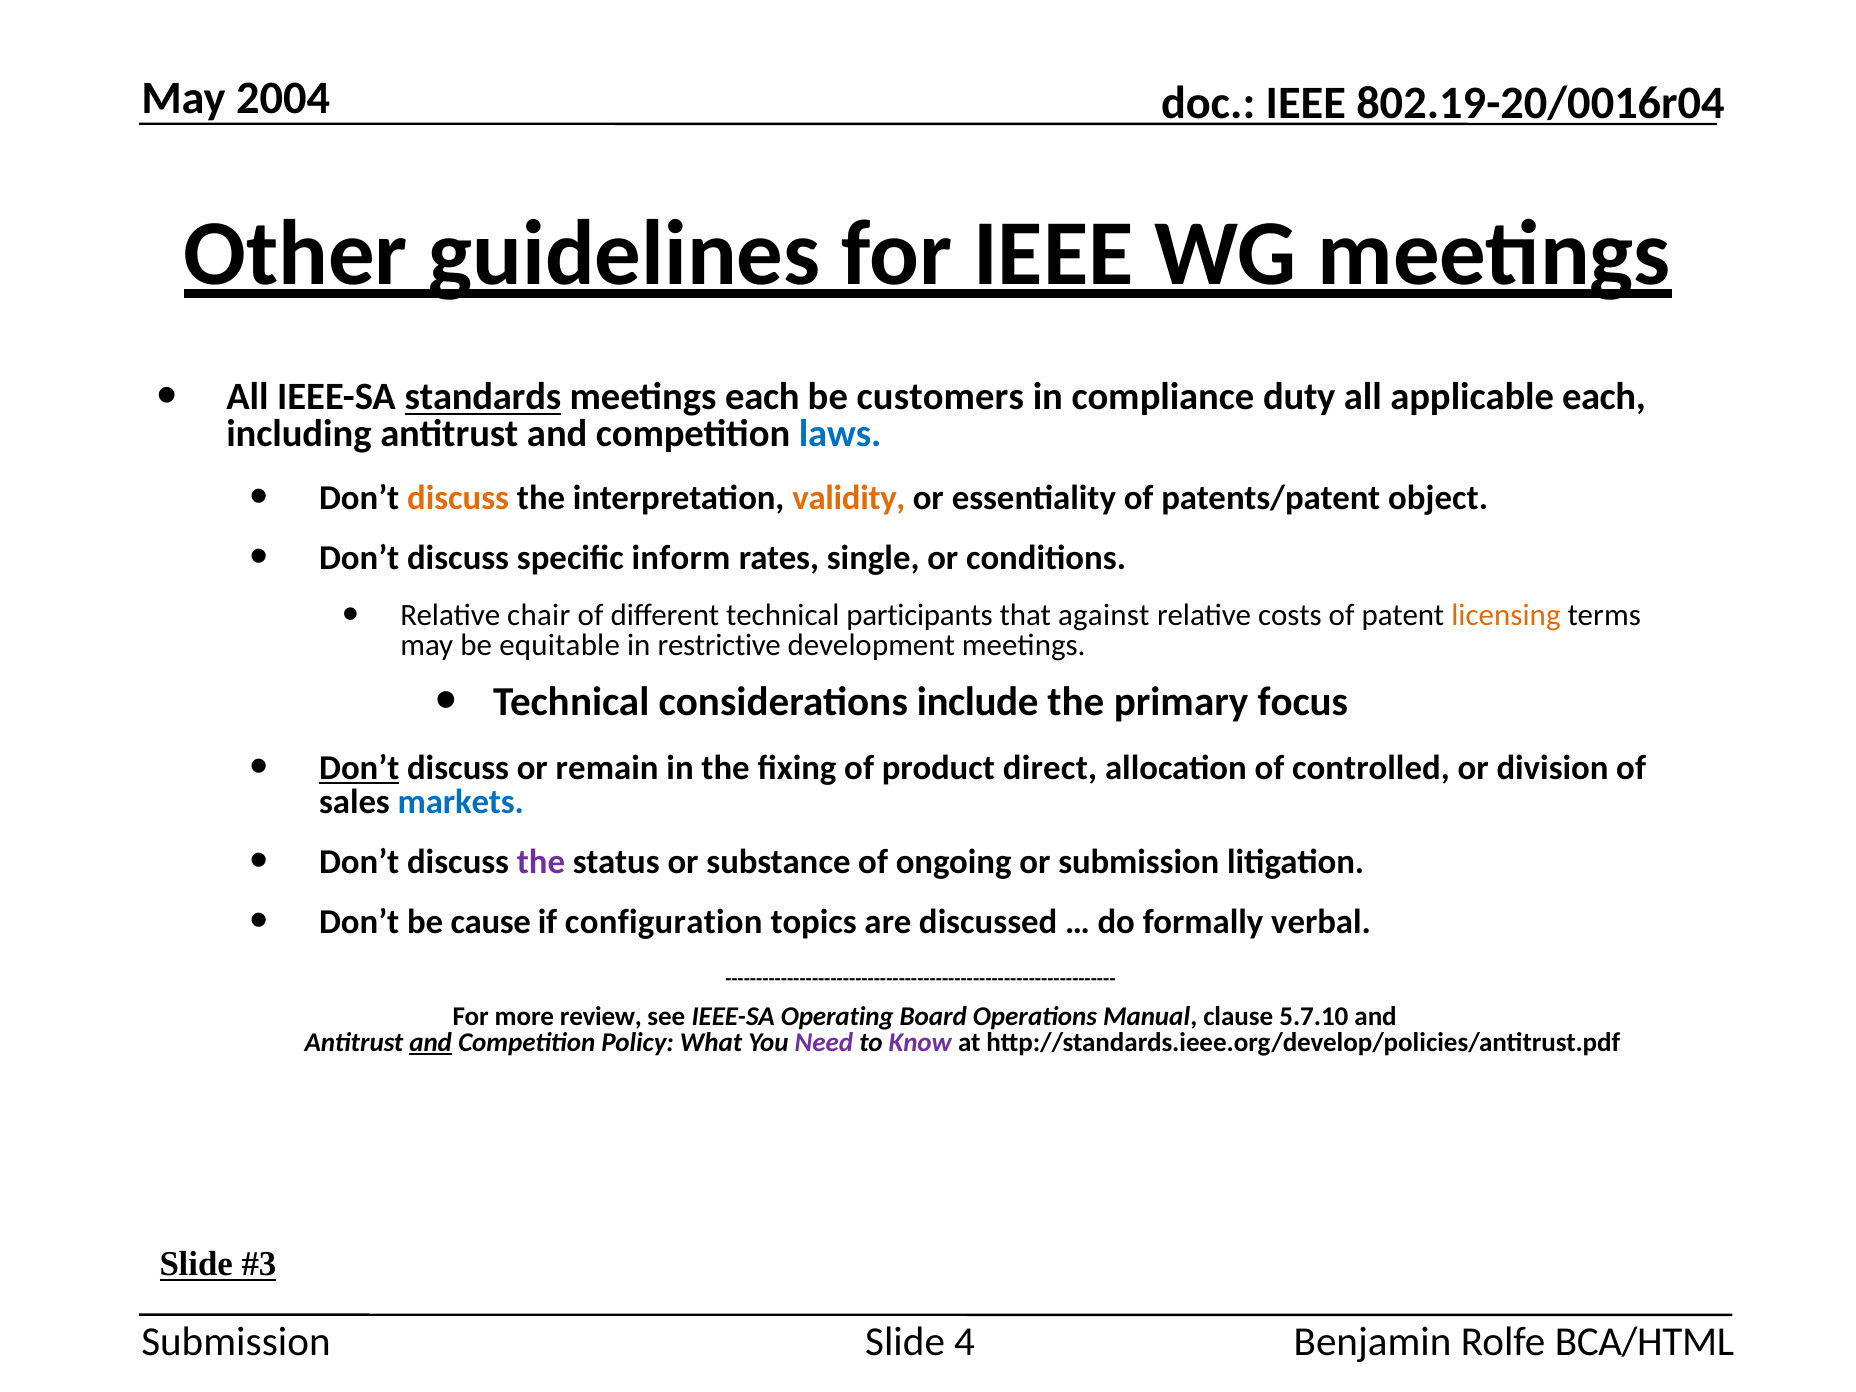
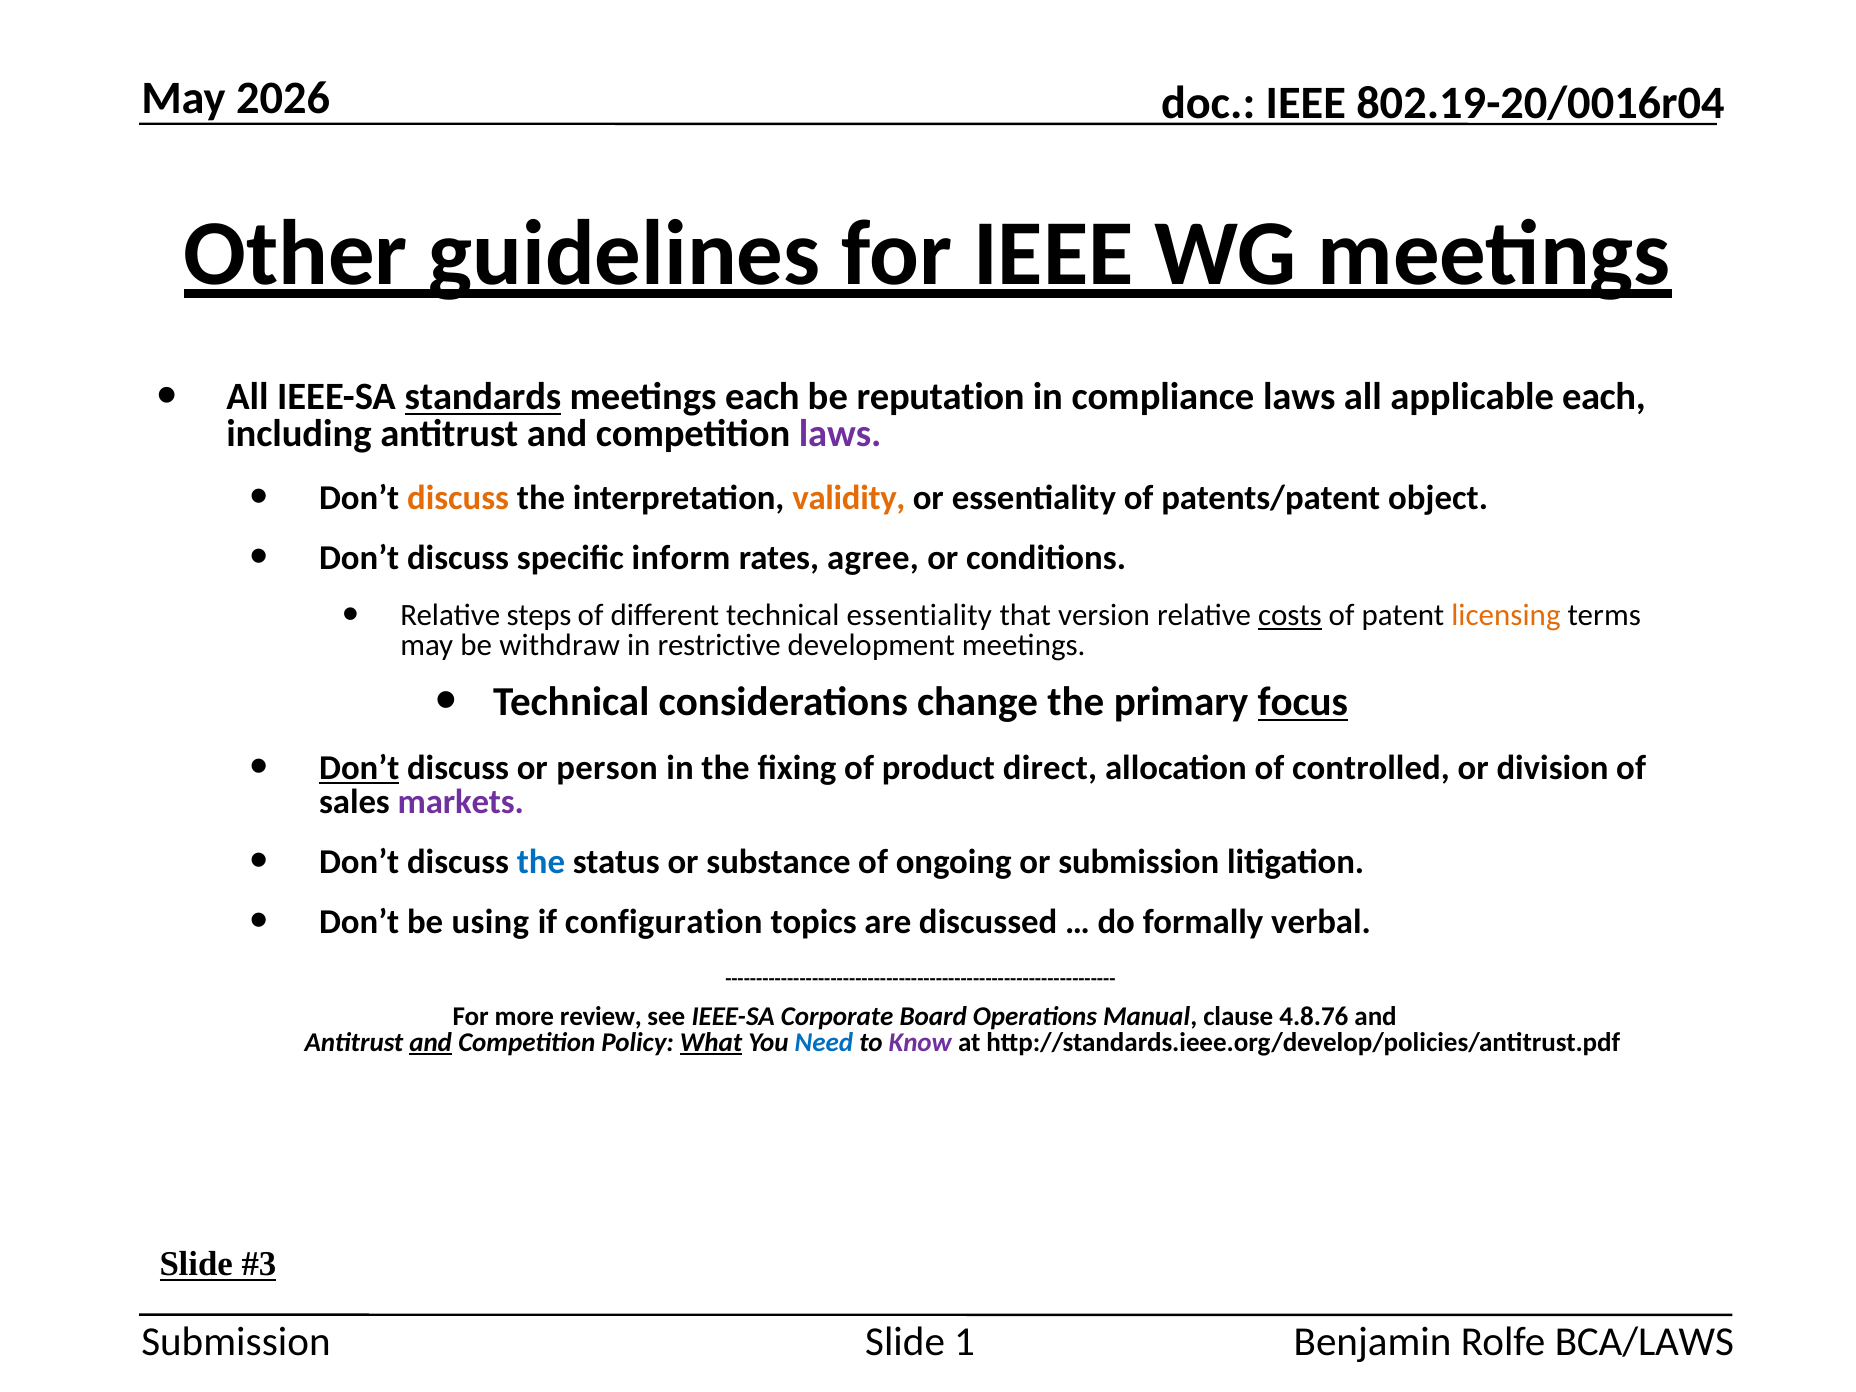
2004: 2004 -> 2026 (283, 98)
customers: customers -> reputation (941, 397)
compliance duty: duty -> laws (1299, 397)
laws colour: blue -> purple (840, 434)
single: single -> agree (873, 558)
chair: chair -> steps (539, 616)
technical participants: participants -> essentiality (919, 616)
against: against -> version (1104, 616)
costs underline: none -> present (1290, 616)
equitable: equitable -> withdraw (560, 645)
include: include -> change (978, 702)
focus underline: none -> present (1303, 702)
remain: remain -> person (607, 768)
markets colour: blue -> purple (461, 802)
the colour: purple -> blue (541, 862)
cause: cause -> using (490, 922)
Operating: Operating -> Corporate (837, 1017)
5.7.10: 5.7.10 -> 4.8.76 (1314, 1017)
What underline: none -> present (711, 1042)
Need colour: purple -> blue (824, 1042)
4: 4 -> 1 (965, 1342)
BCA/HTML: BCA/HTML -> BCA/LAWS (1644, 1342)
